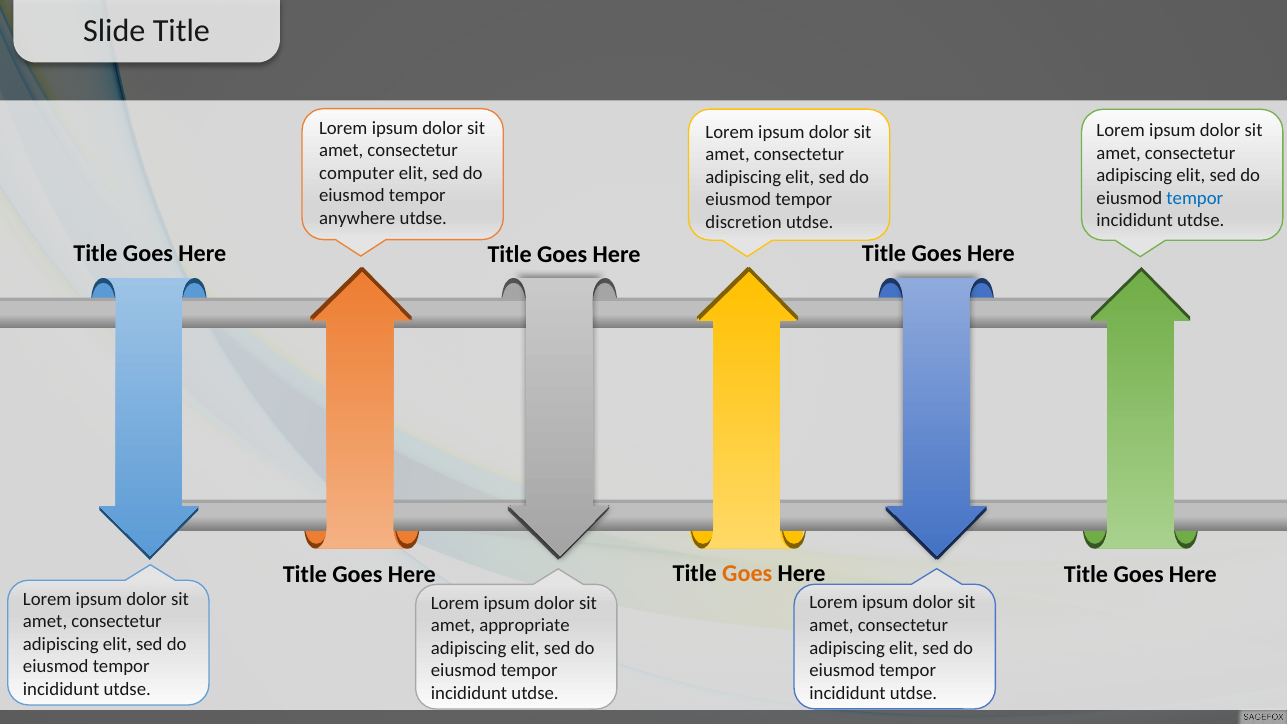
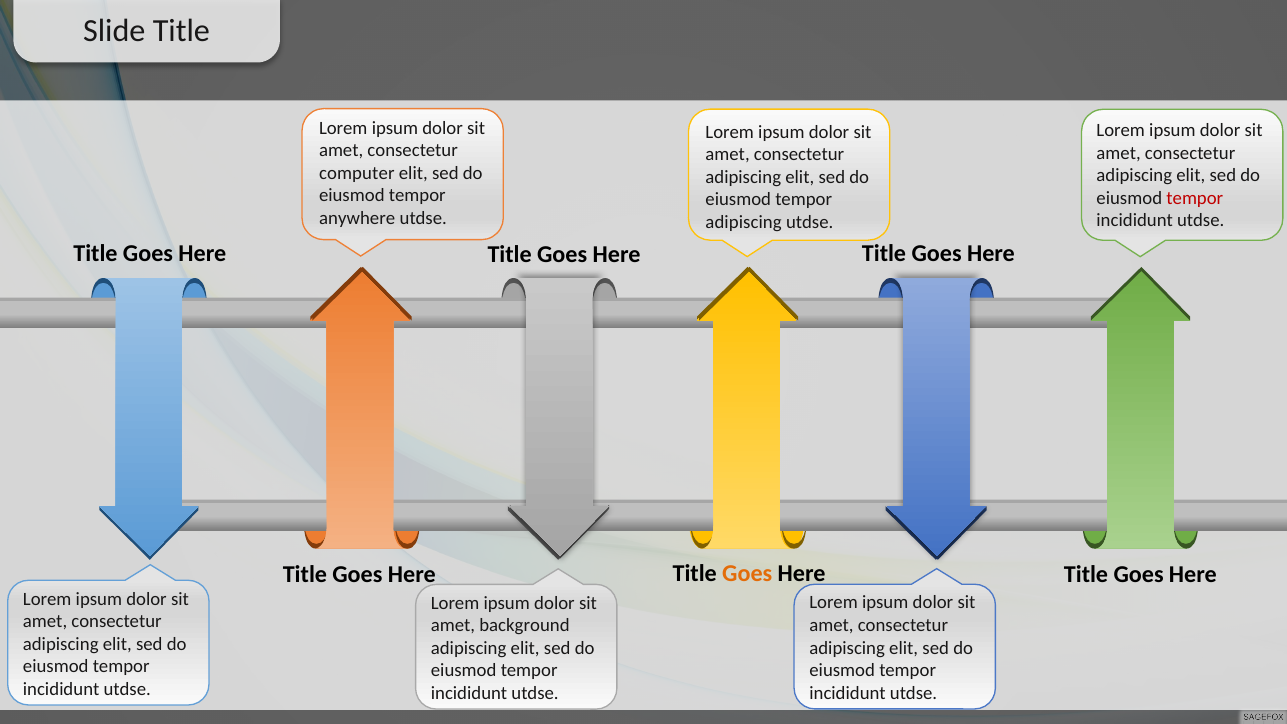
tempor colour: blue -> red (1195, 198)
discretion: discretion -> adipiscing (744, 222)
appropriate: appropriate -> background (524, 625)
